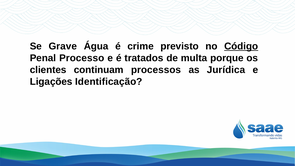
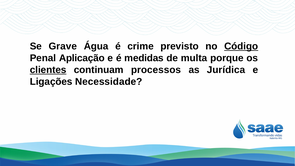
Processo: Processo -> Aplicação (82, 58)
tratados: tratados -> medidas (144, 58)
clientes underline: none -> present (48, 70)
Identificação: Identificação -> Necessidade (109, 82)
